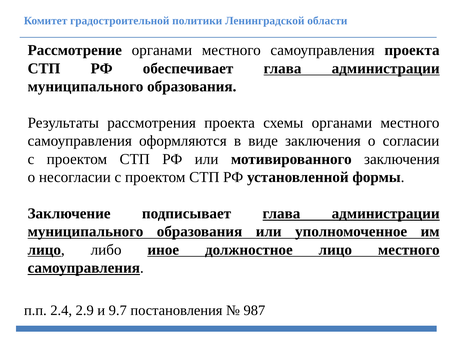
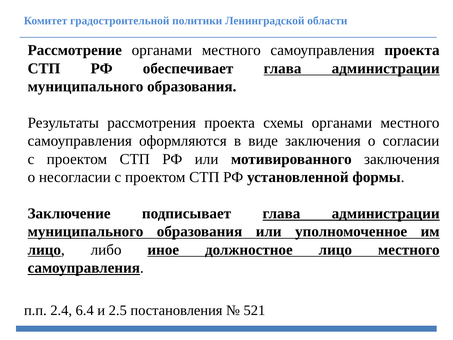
2.9: 2.9 -> 6.4 (85, 310)
9.7: 9.7 -> 2.5 (118, 310)
987: 987 -> 521 (254, 310)
